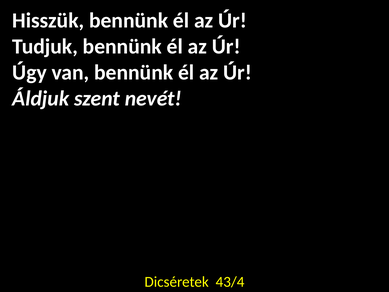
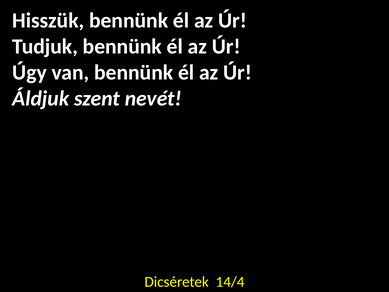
43/4: 43/4 -> 14/4 (230, 282)
